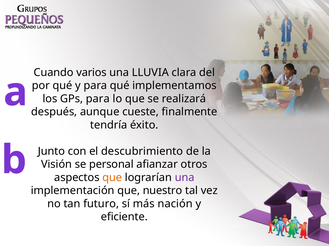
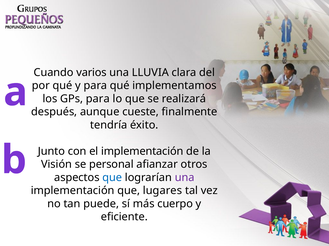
el descubrimiento: descubrimiento -> implementación (142, 152)
que colour: orange -> blue (112, 178)
nuestro: nuestro -> lugares (162, 191)
futuro: futuro -> puede (101, 204)
nación: nación -> cuerpo (175, 204)
